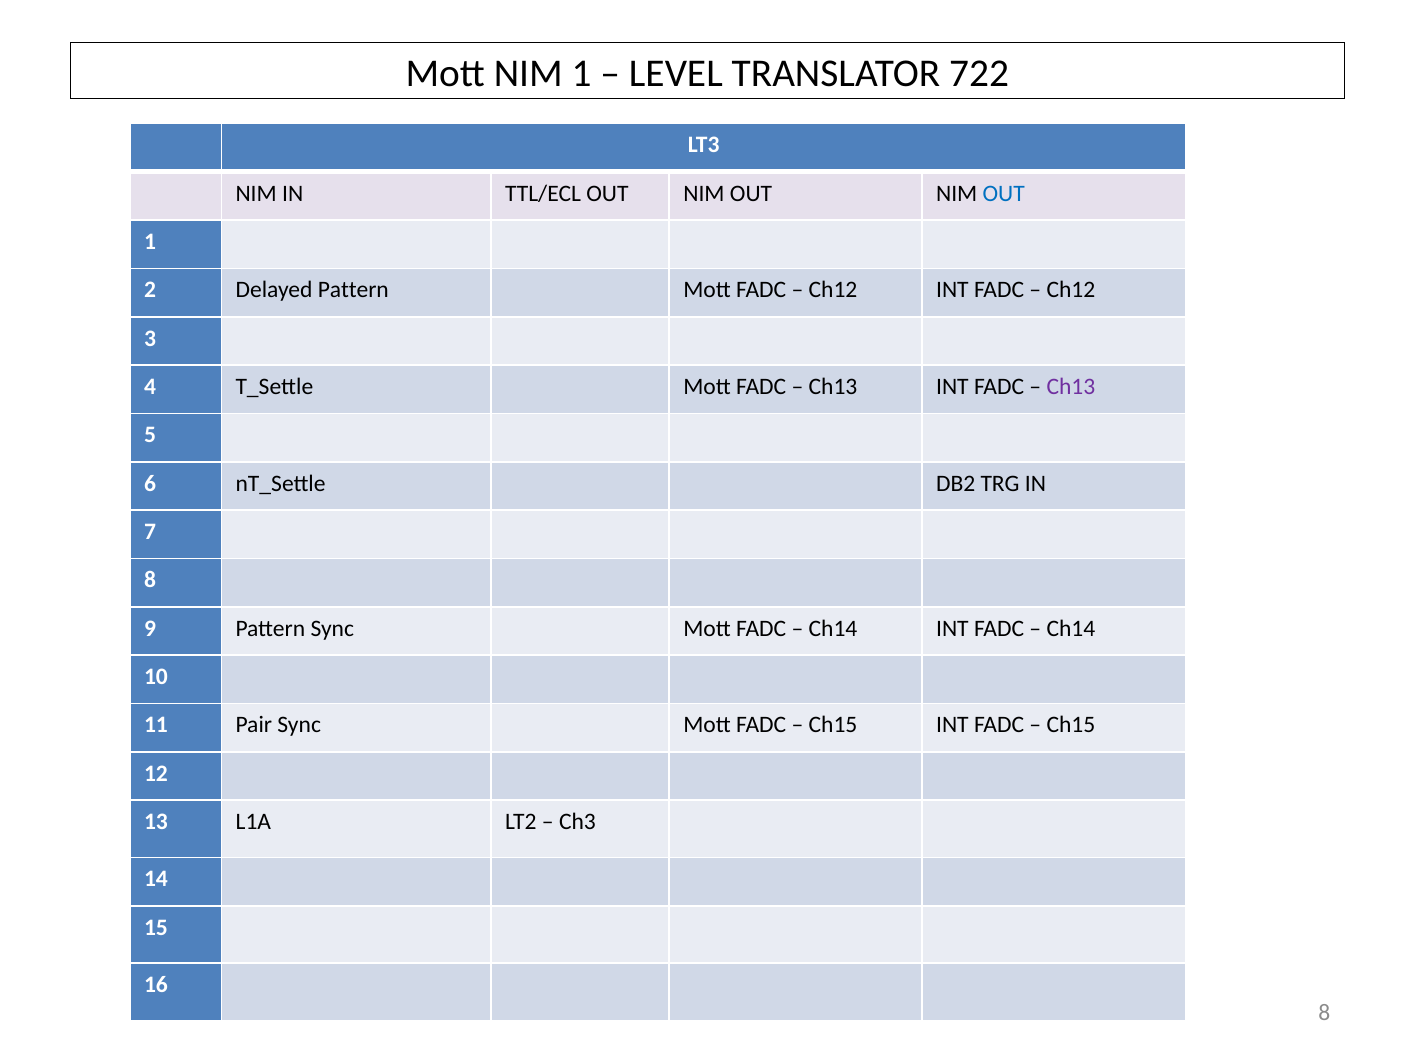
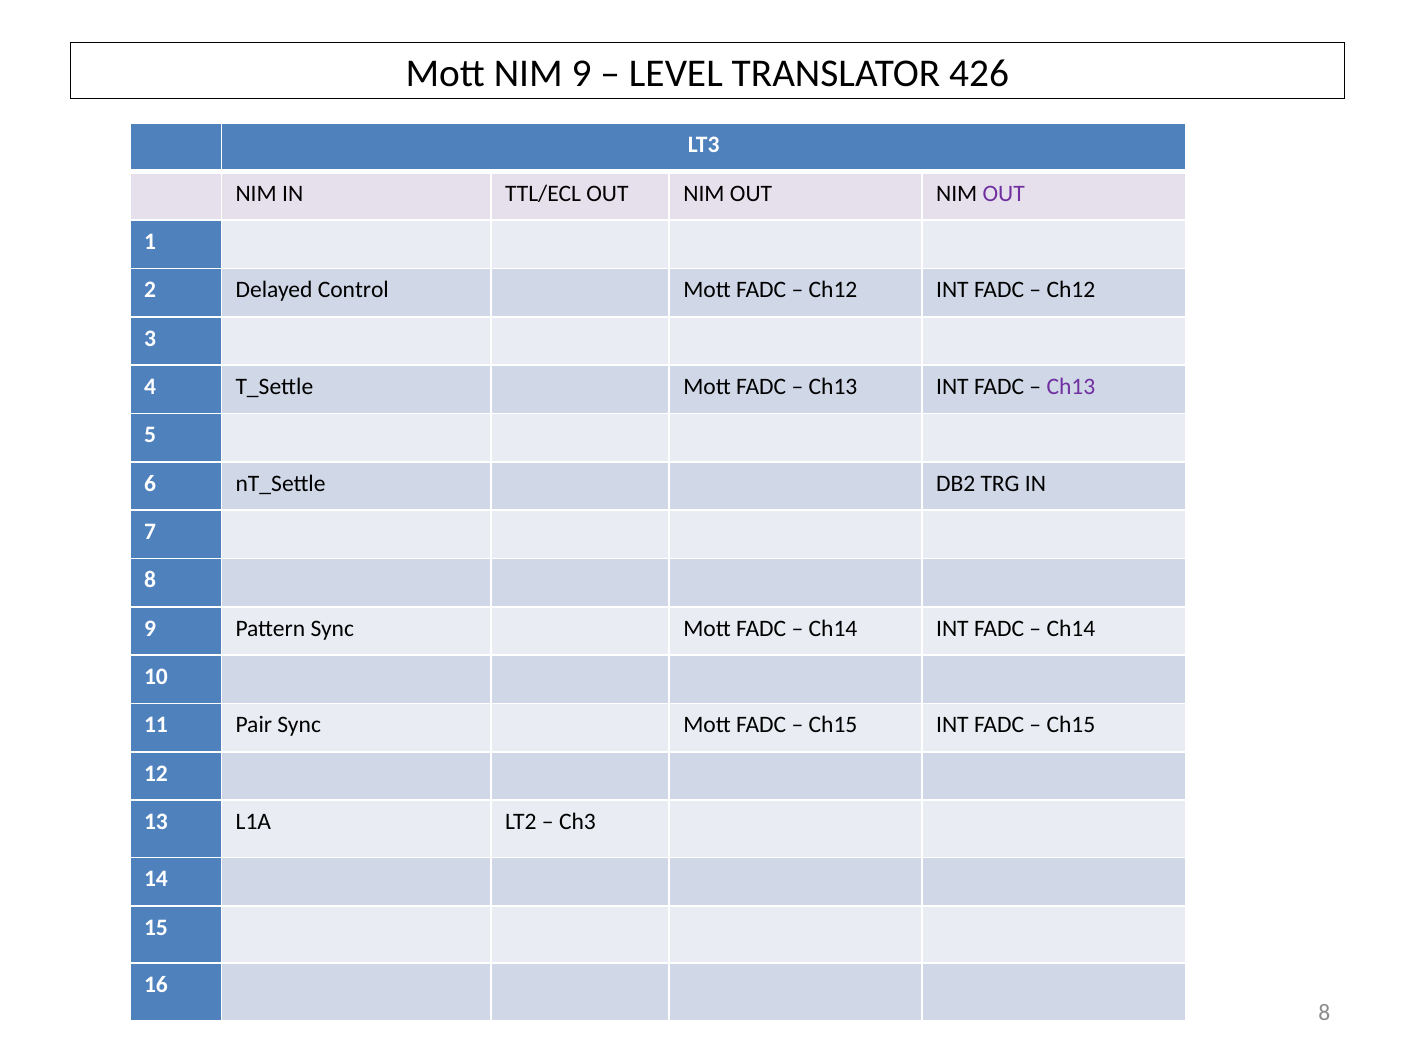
NIM 1: 1 -> 9 (581, 73)
722: 722 -> 426 (979, 73)
OUT colour: blue -> purple (1004, 193)
Delayed Pattern: Pattern -> Control (353, 290)
